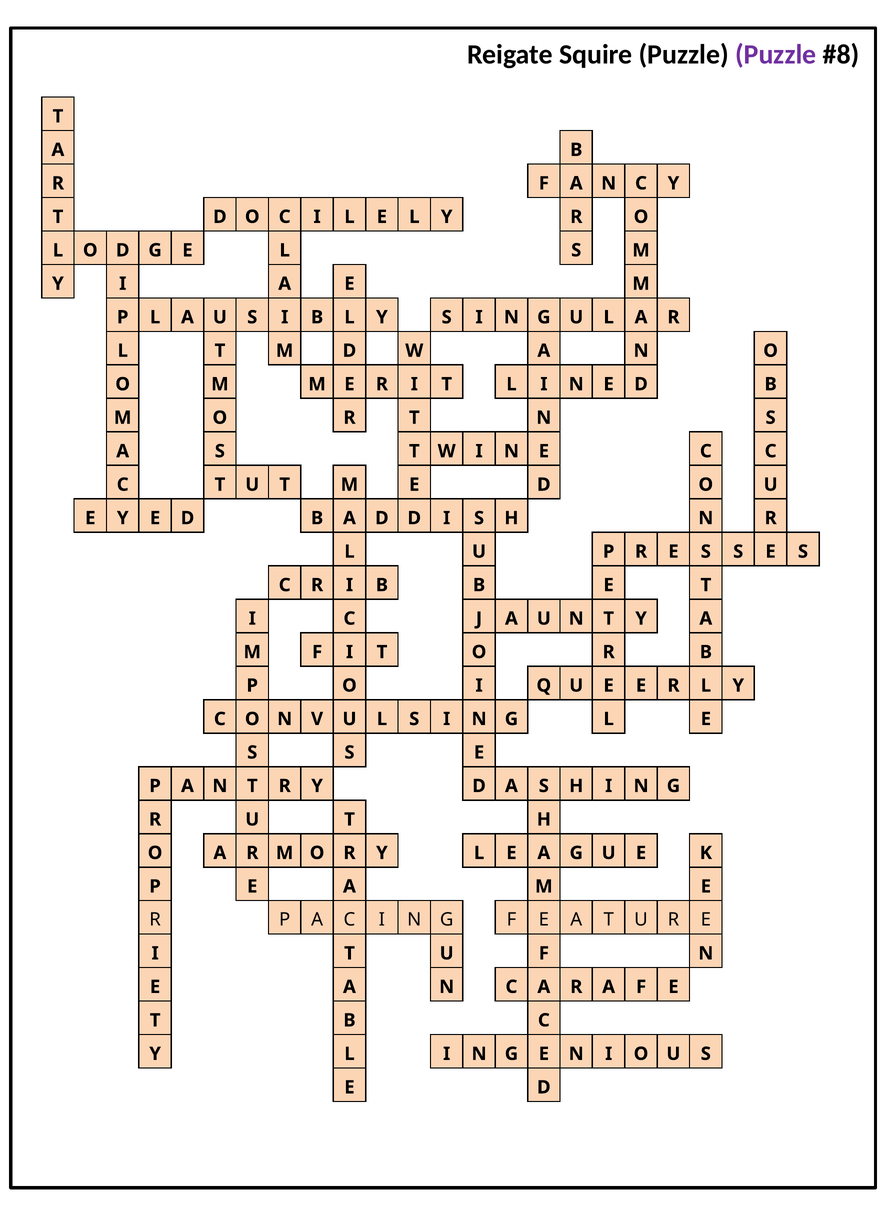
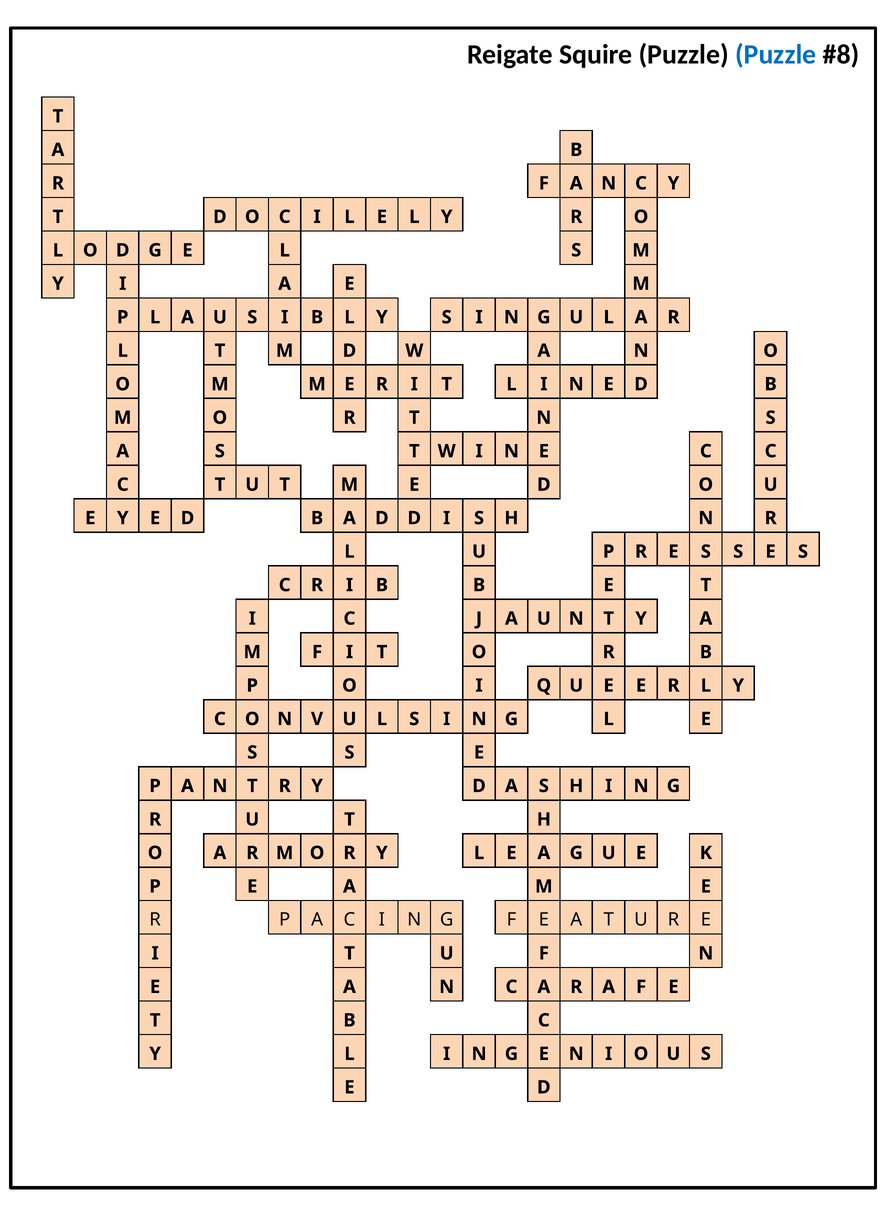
Puzzle colour: purple -> blue (776, 55)
